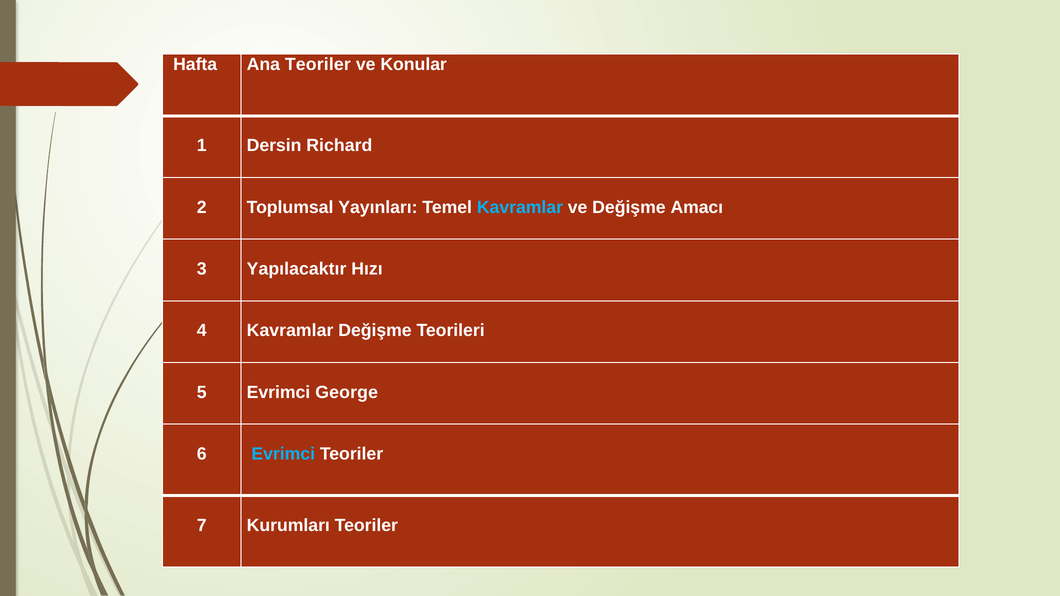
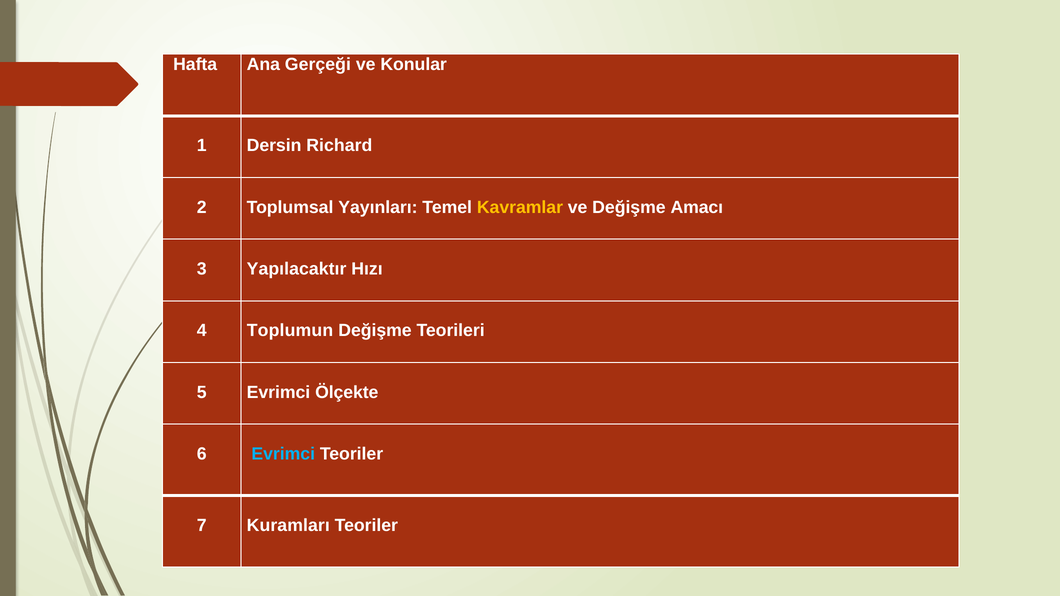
Ana Teoriler: Teoriler -> Gerçeği (318, 64)
Kavramlar colour: light blue -> yellow (520, 207)
4 Kavramlar: Kavramlar -> Toplumun (290, 331)
George: George -> Ölçekte (347, 392)
Kurumları: Kurumları -> Kuramları (288, 525)
